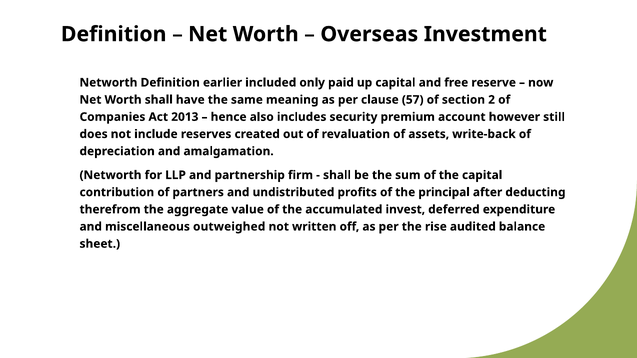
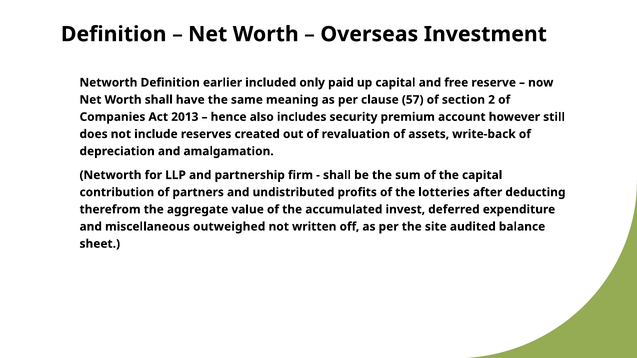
principal: principal -> lotteries (444, 192)
rise: rise -> site (436, 227)
